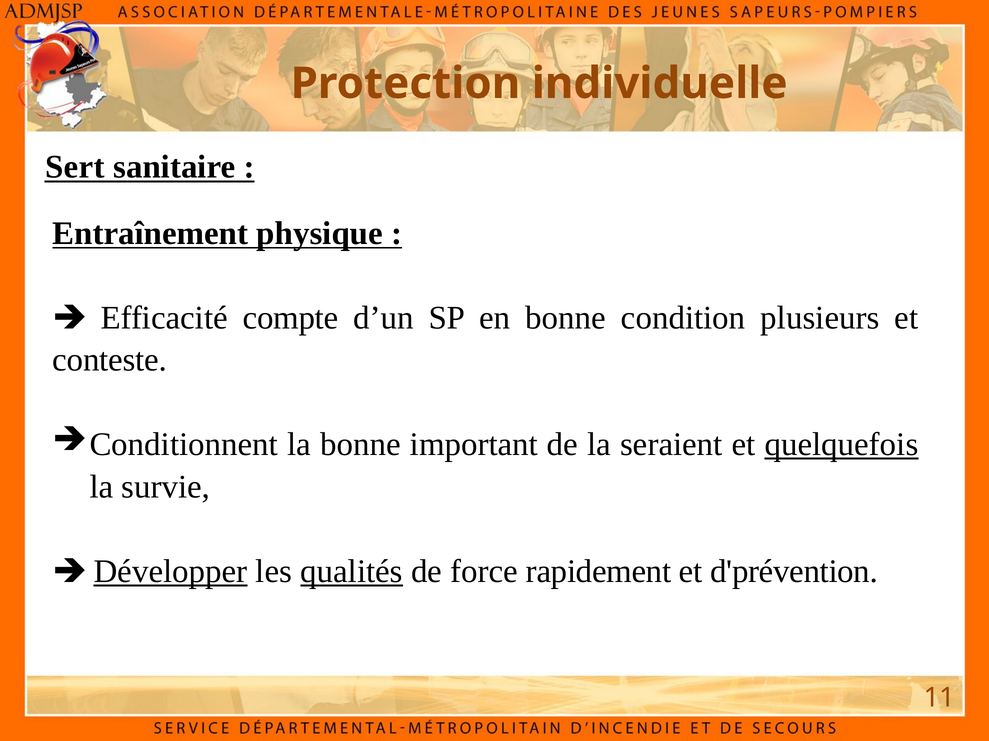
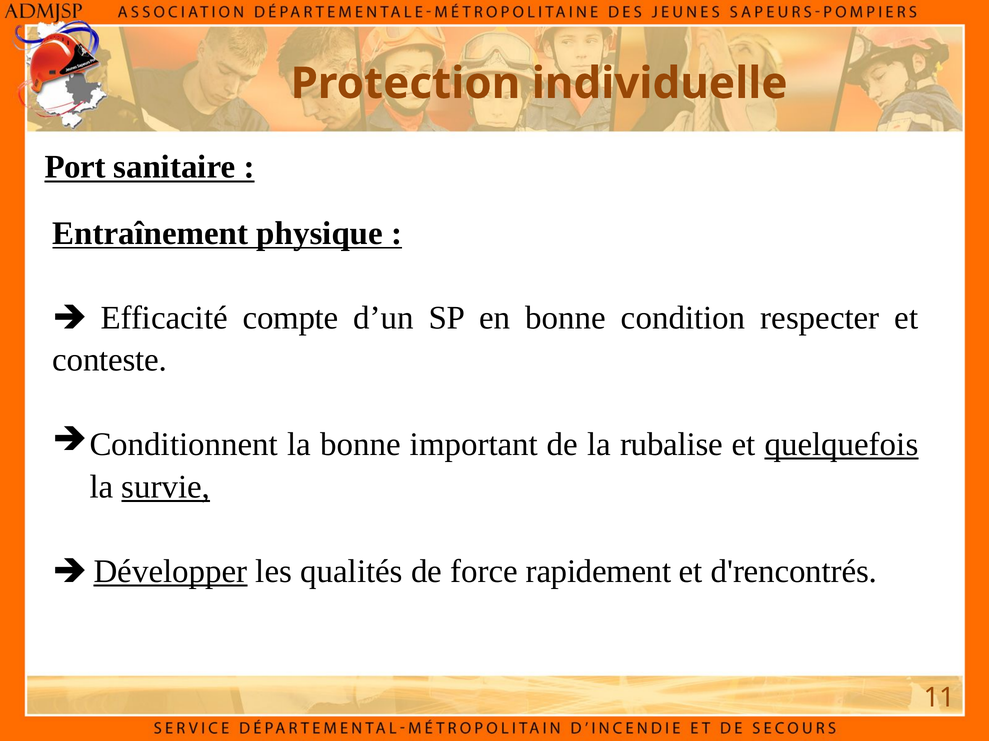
Sert: Sert -> Port (75, 167)
plusieurs: plusieurs -> respecter (820, 318)
seraient: seraient -> rubalise (672, 445)
survie underline: none -> present (166, 487)
qualités underline: present -> none (352, 572)
d'prévention: d'prévention -> d'rencontrés (794, 572)
